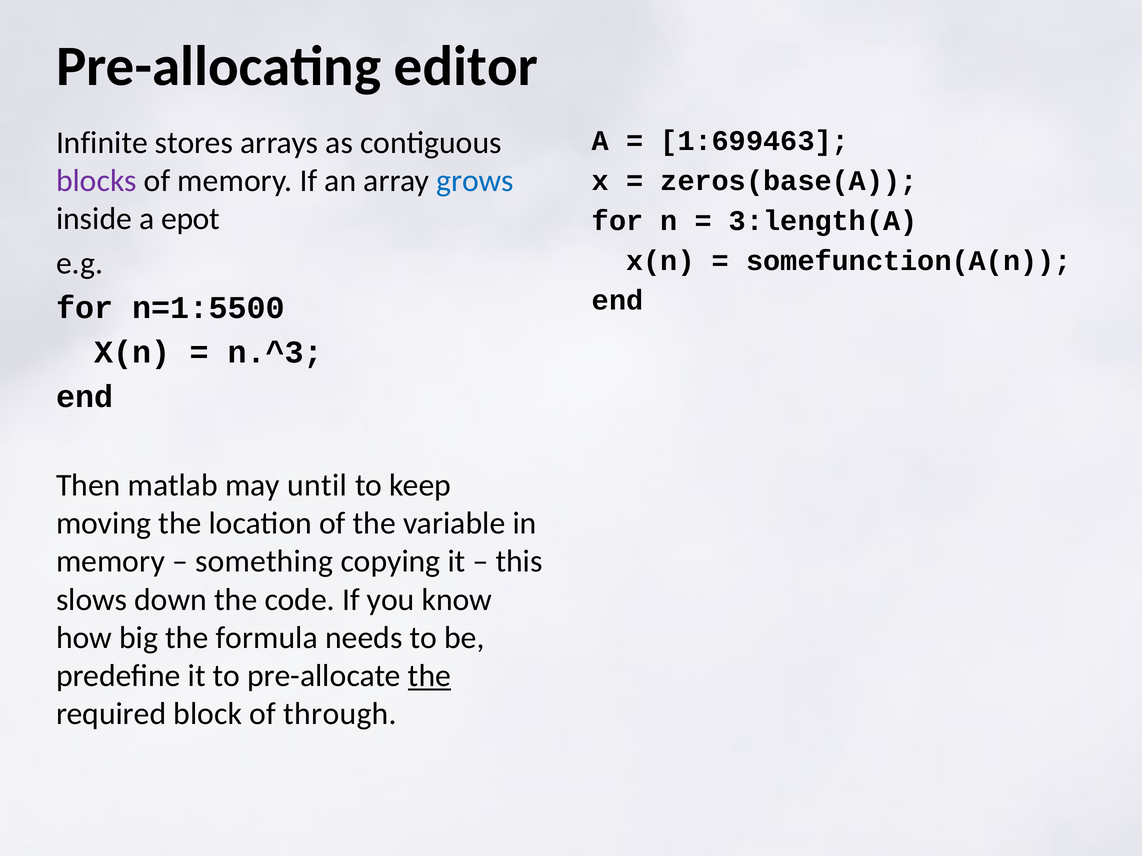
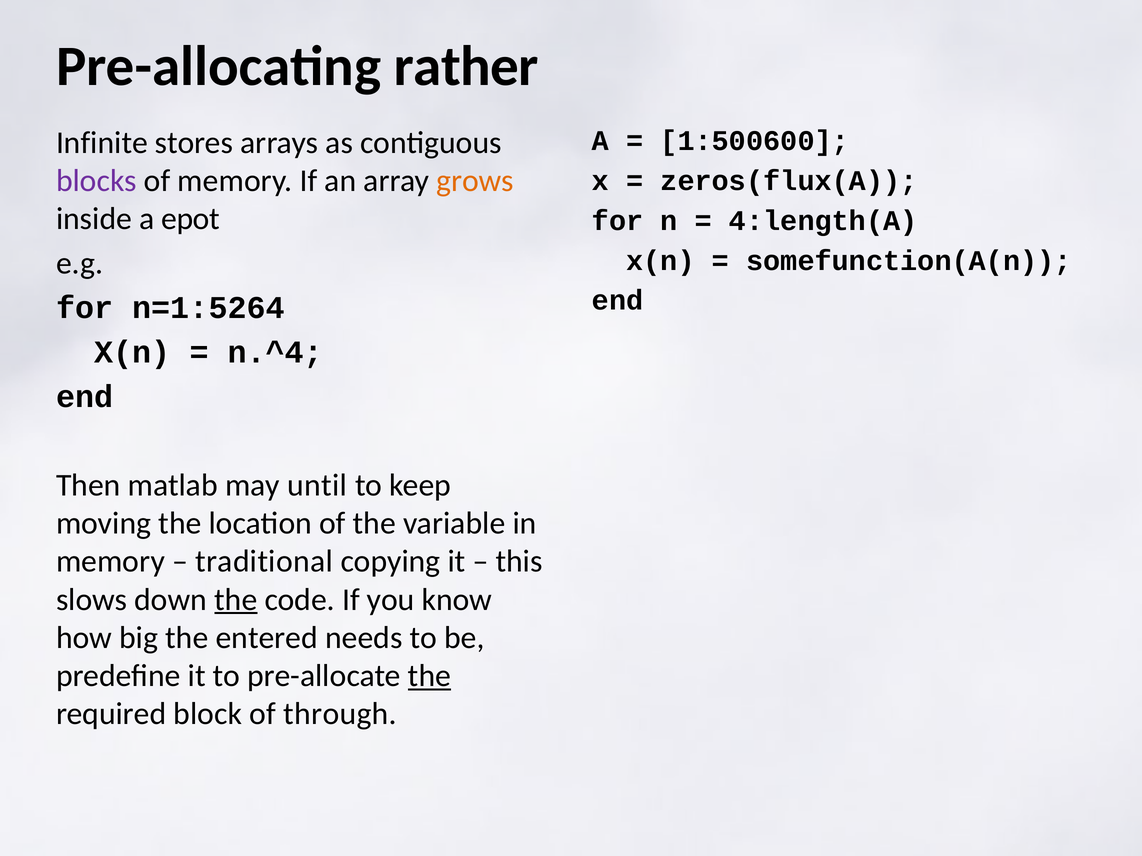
editor: editor -> rather (466, 66)
1:699463: 1:699463 -> 1:500600 (755, 141)
grows colour: blue -> orange (475, 181)
zeros(base(A: zeros(base(A -> zeros(flux(A (789, 181)
3:length(A: 3:length(A -> 4:length(A (823, 221)
n=1:5500: n=1:5500 -> n=1:5264 (209, 308)
n.^3: n.^3 -> n.^4 (275, 352)
something: something -> traditional (264, 562)
the underline: none -> present (236, 600)
formula: formula -> entered (267, 638)
